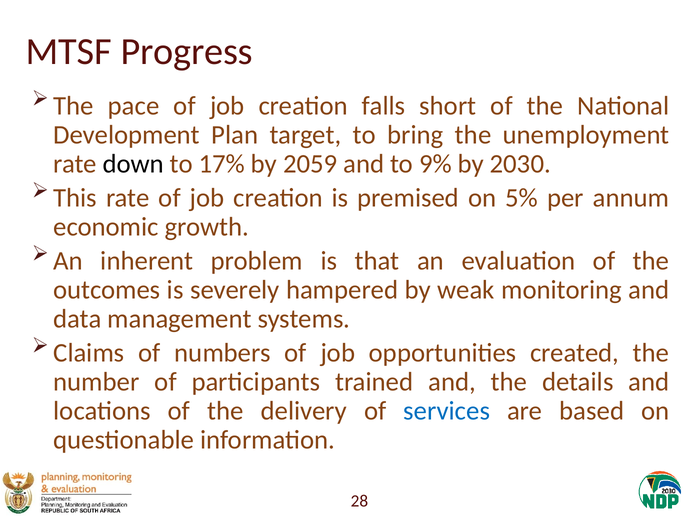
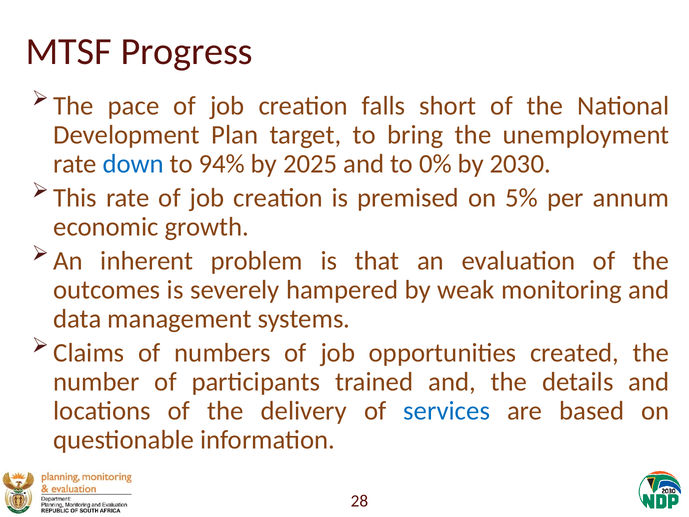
down colour: black -> blue (133, 164)
17%: 17% -> 94% (222, 164)
2059: 2059 -> 2025 (310, 164)
9%: 9% -> 0% (435, 164)
